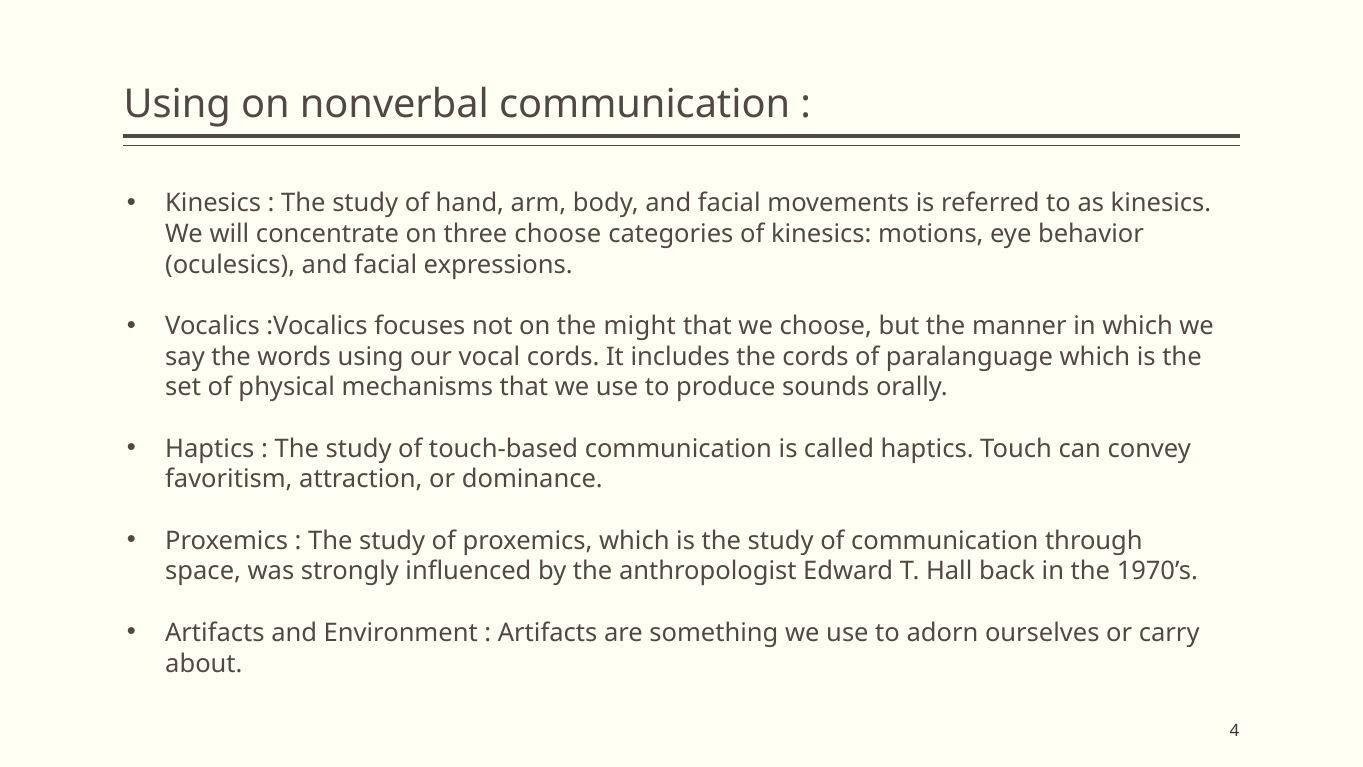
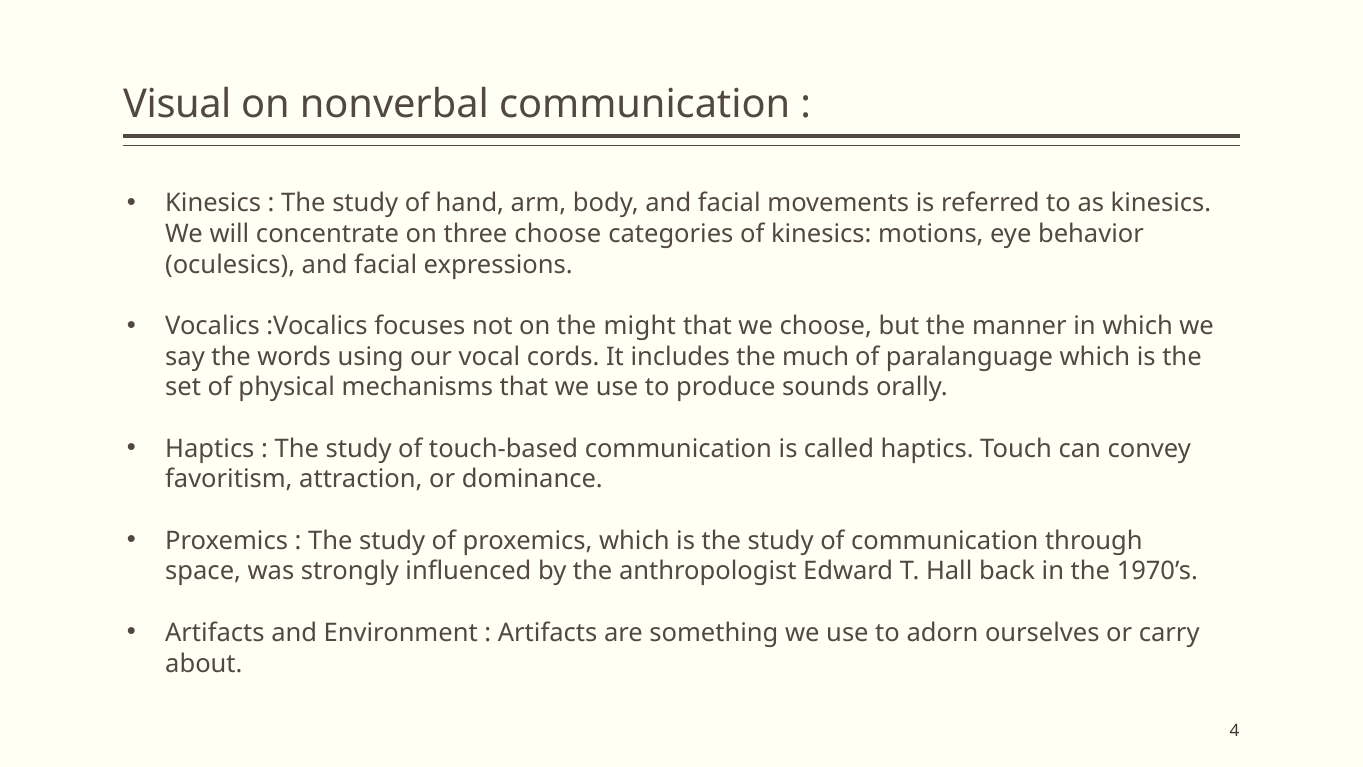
Using: Using -> Visual (177, 104)
the cords: cords -> much (816, 357)
